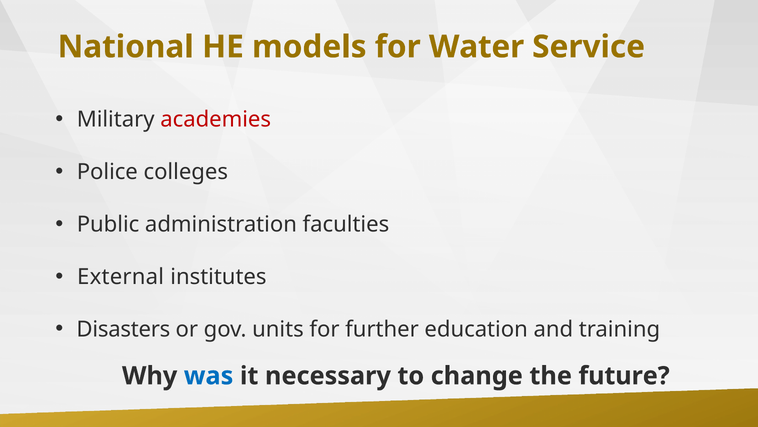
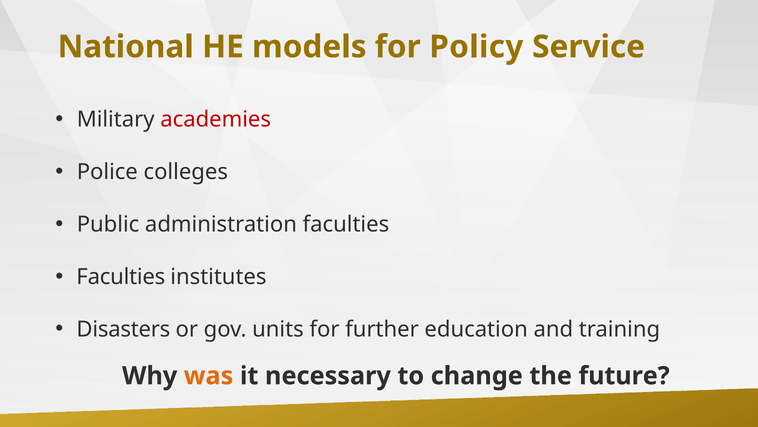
Water: Water -> Policy (476, 47)
External: External -> Faculties (121, 277)
was colour: blue -> orange (209, 375)
